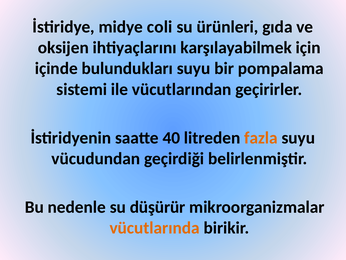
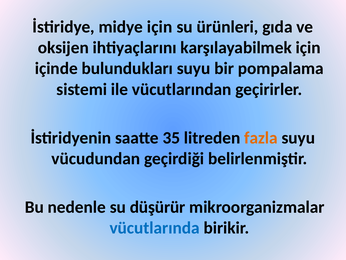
midye coli: coli -> için (160, 27)
40: 40 -> 35 (171, 138)
vücutlarında colour: orange -> blue (155, 228)
